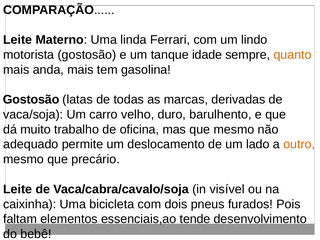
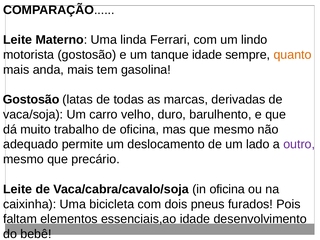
outro colour: orange -> purple (299, 144)
in visível: visível -> oficina (227, 189)
essenciais,ao tende: tende -> idade (195, 219)
